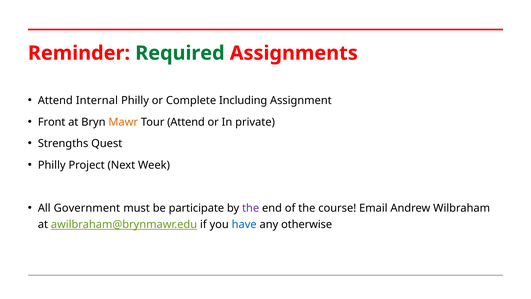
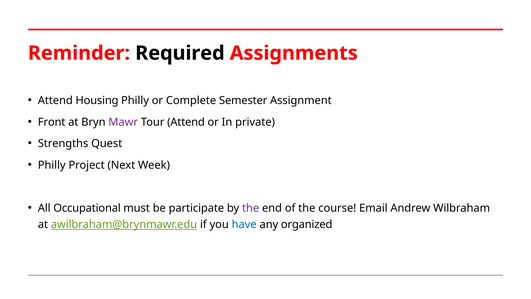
Required colour: green -> black (180, 53)
Internal: Internal -> Housing (97, 100)
Including: Including -> Semester (243, 100)
Mawr colour: orange -> purple (123, 122)
Government: Government -> Occupational (87, 208)
otherwise: otherwise -> organized (307, 224)
